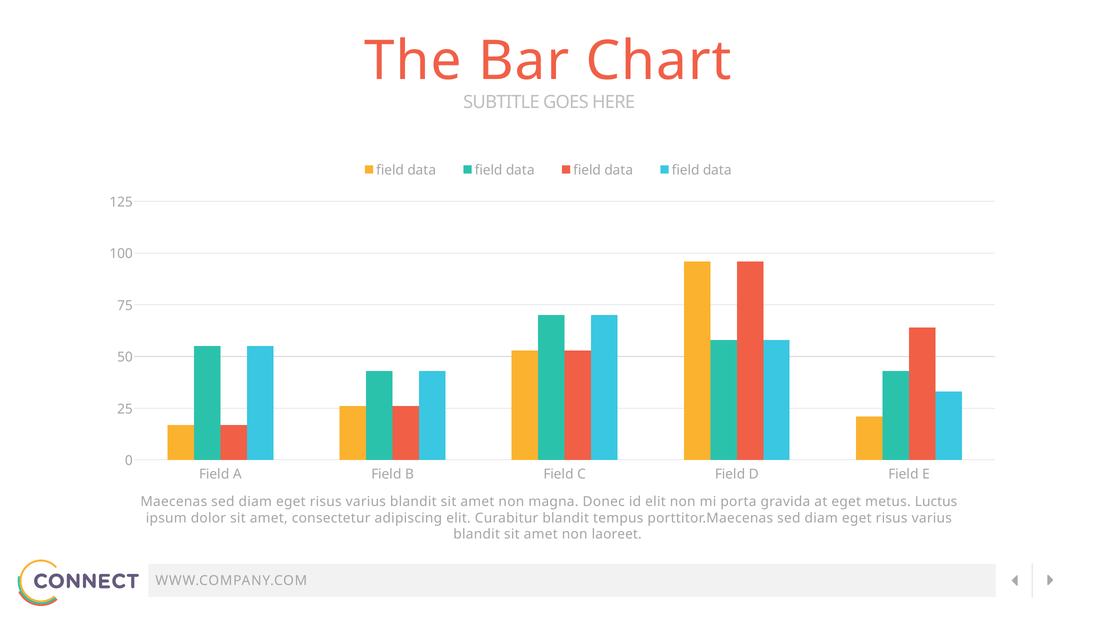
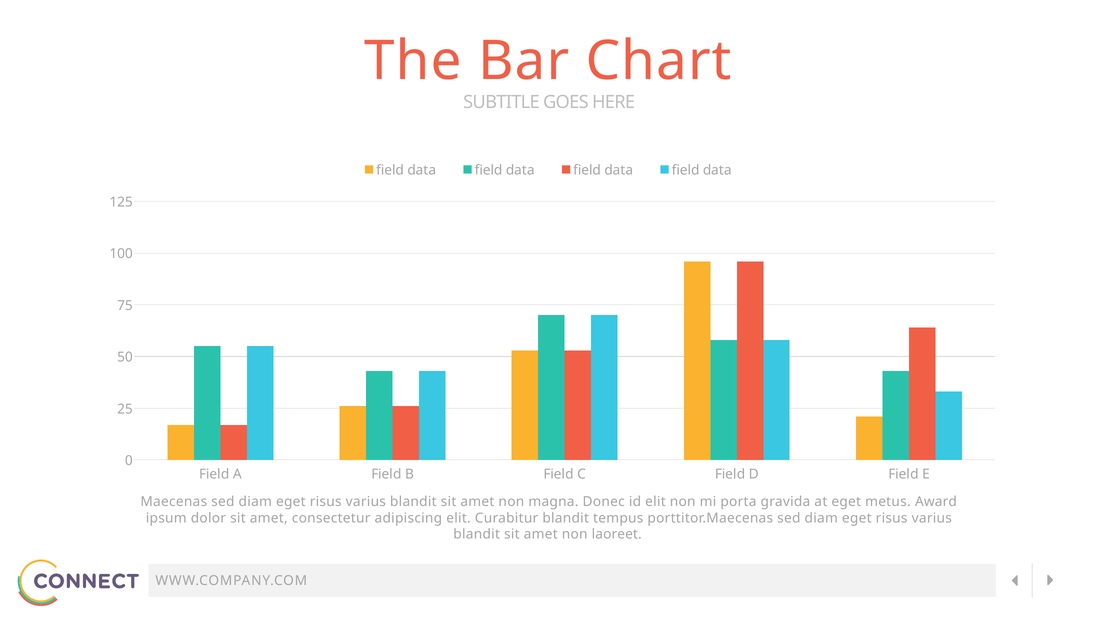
Luctus: Luctus -> Award (936, 502)
